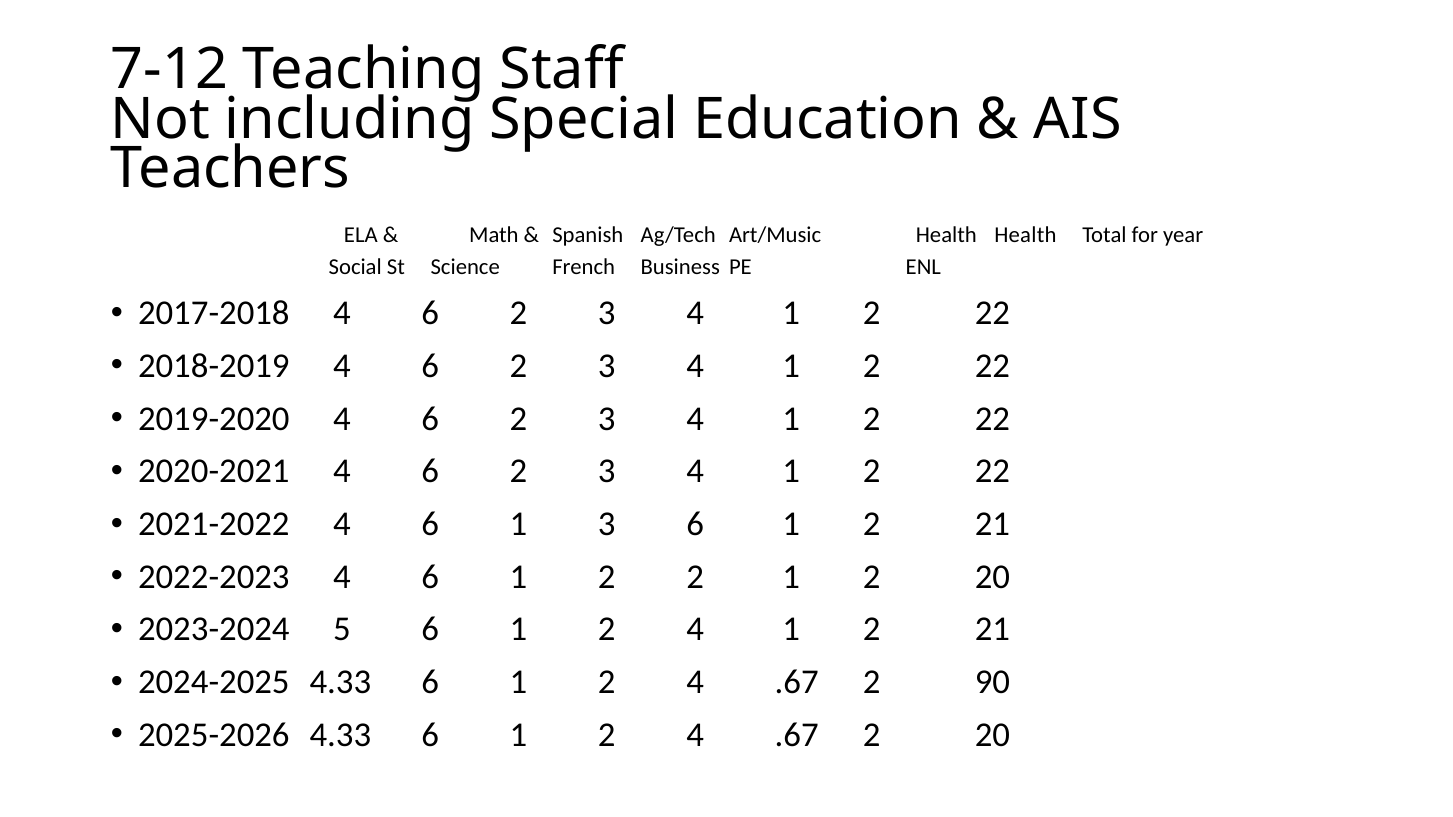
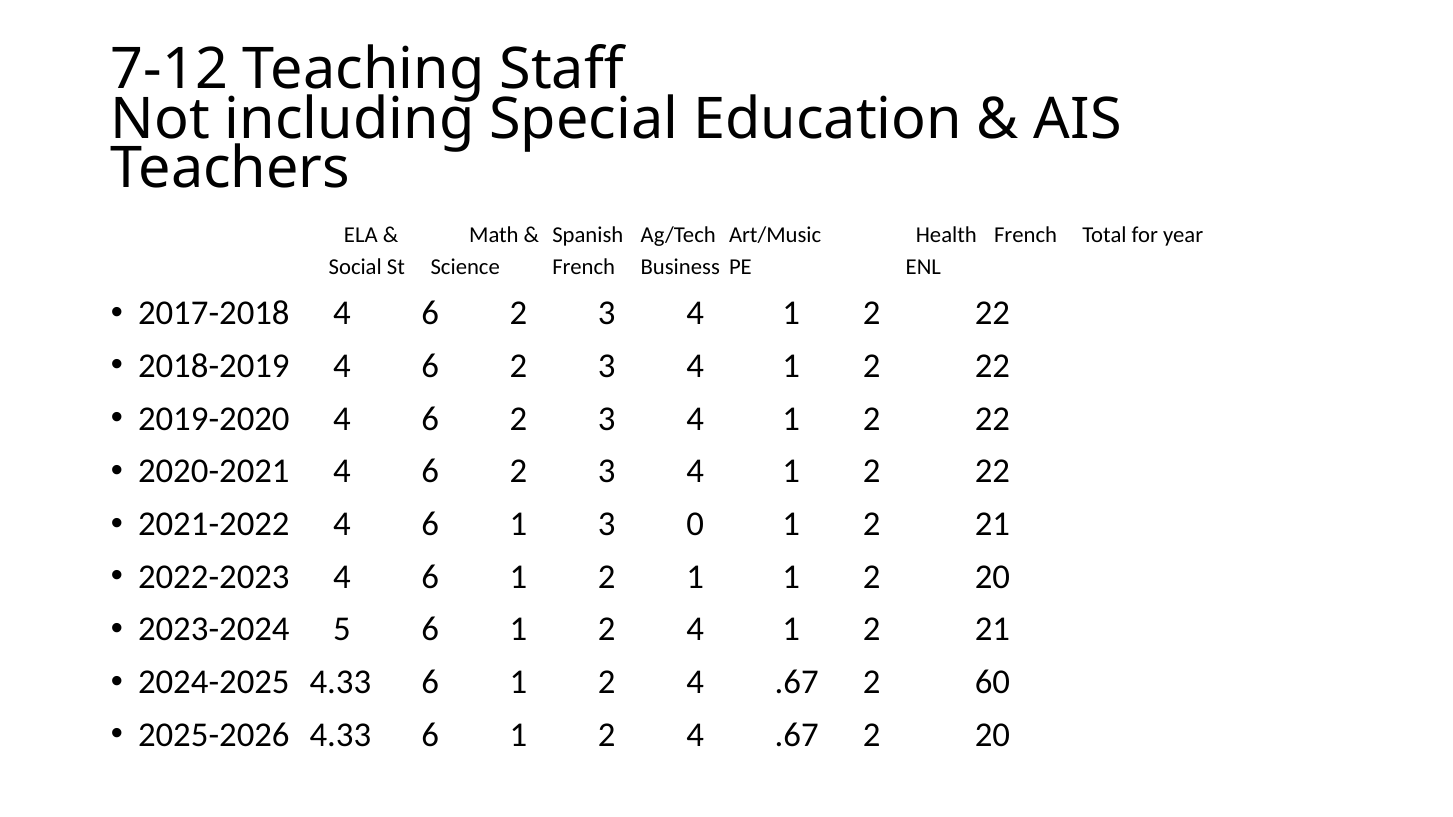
Health Health: Health -> French (1026, 235)
3 6: 6 -> 0 (695, 524)
2 2: 2 -> 1 (695, 577)
90: 90 -> 60 (992, 682)
